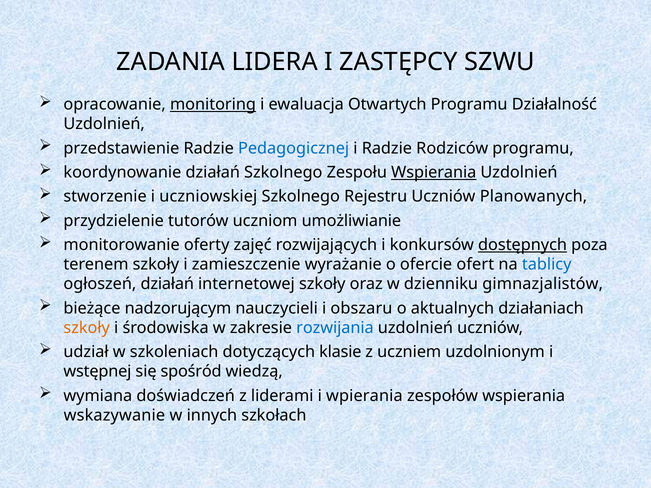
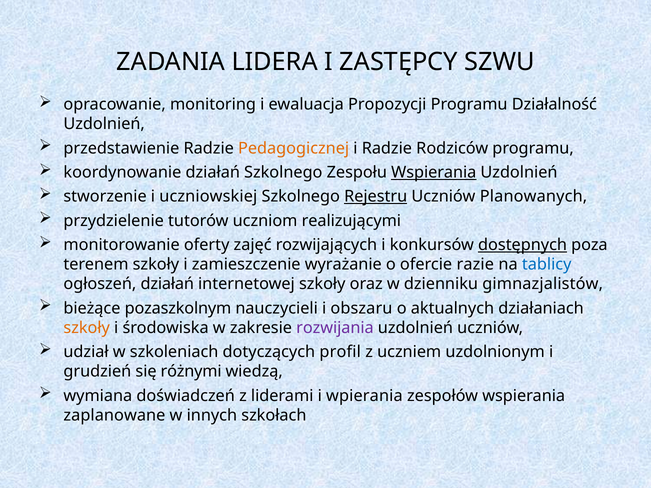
monitoring underline: present -> none (213, 104)
Otwartych: Otwartych -> Propozycji (387, 104)
Pedagogicznej colour: blue -> orange (294, 148)
Rejestru underline: none -> present (376, 197)
umożliwianie: umożliwianie -> realizującymi (351, 221)
ofert: ofert -> razie (475, 265)
nadzorującym: nadzorującym -> pozaszkolnym (178, 308)
rozwijania colour: blue -> purple (335, 328)
klasie: klasie -> profil (340, 352)
wstępnej: wstępnej -> grudzień (97, 372)
spośród: spośród -> różnymi (191, 372)
wskazywanie: wskazywanie -> zaplanowane (114, 415)
